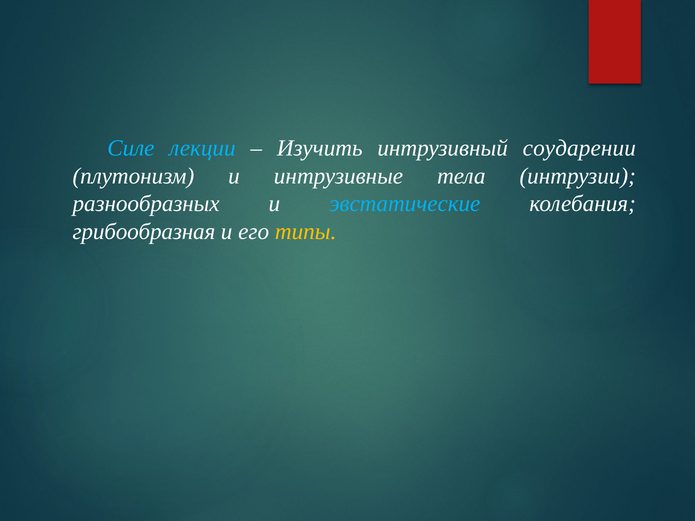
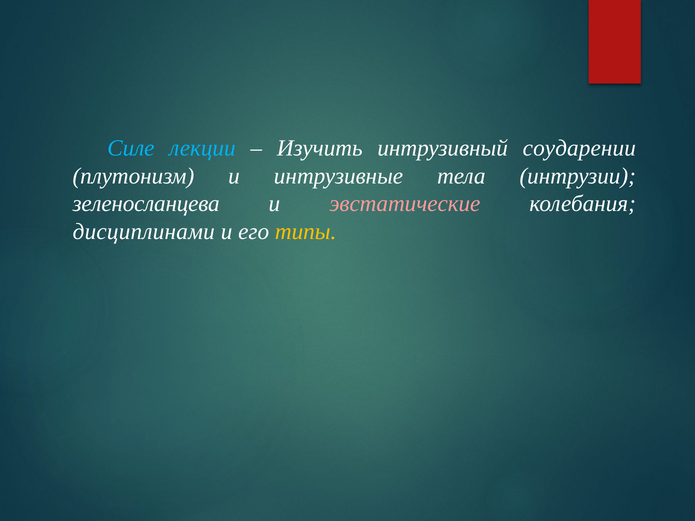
разнообразных: разнообразных -> зеленосланцева (146, 204)
эвстатические colour: light blue -> pink (405, 204)
грибообразная: грибообразная -> дисциплинами (144, 232)
